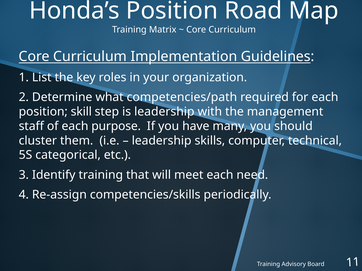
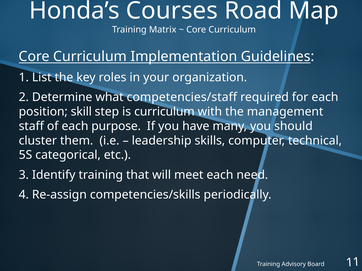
Honda’s Position: Position -> Courses (172, 11)
competencies/path: competencies/path -> competencies/staff (182, 97)
is leadership: leadership -> curriculum (164, 112)
